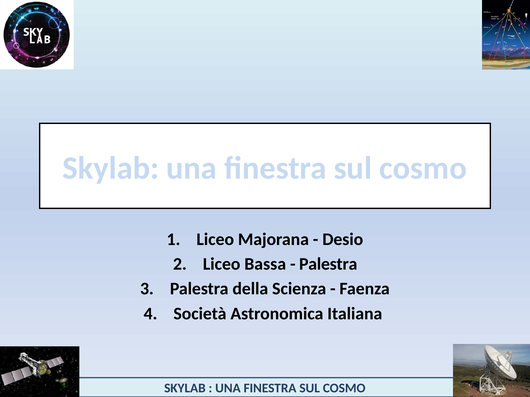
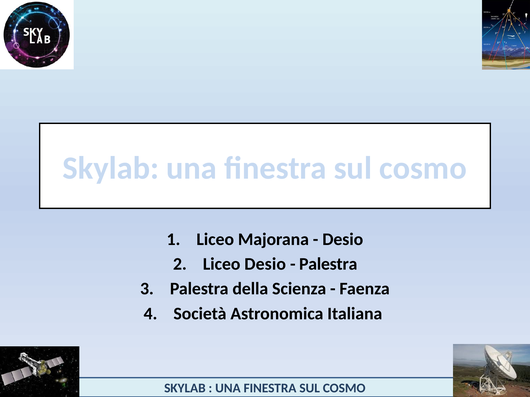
Liceo Bassa: Bassa -> Desio (265, 264)
